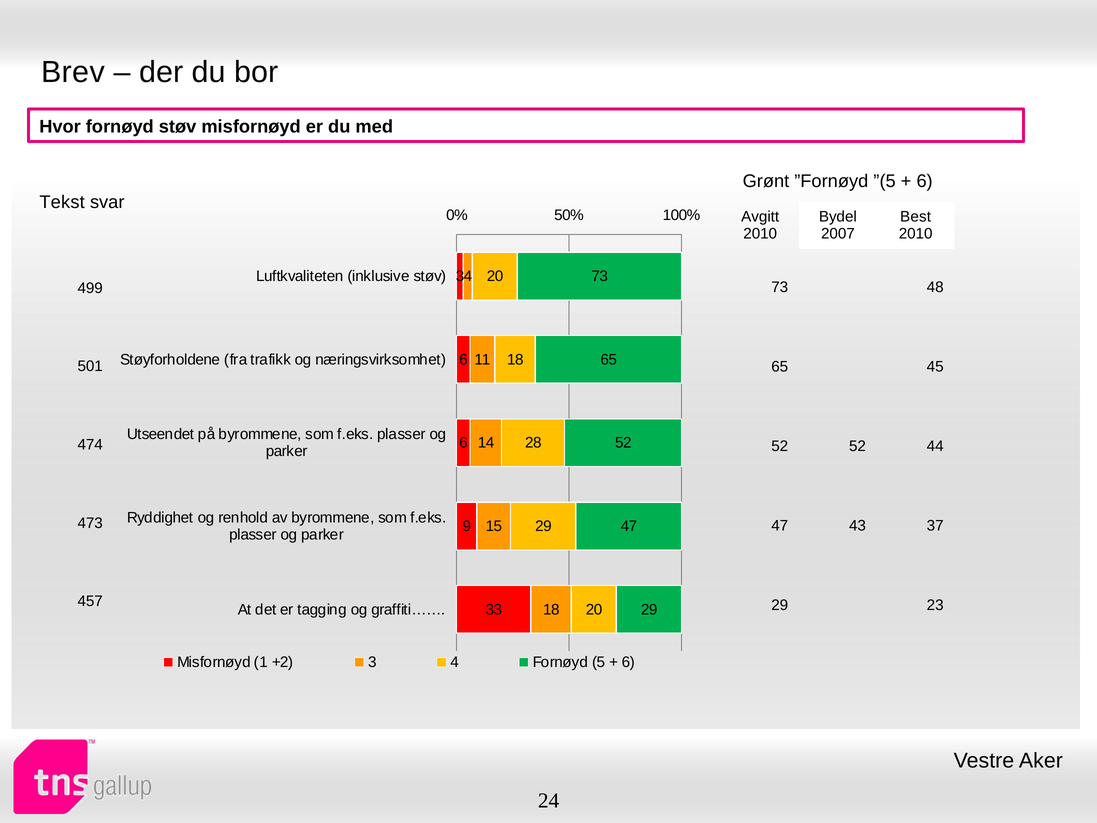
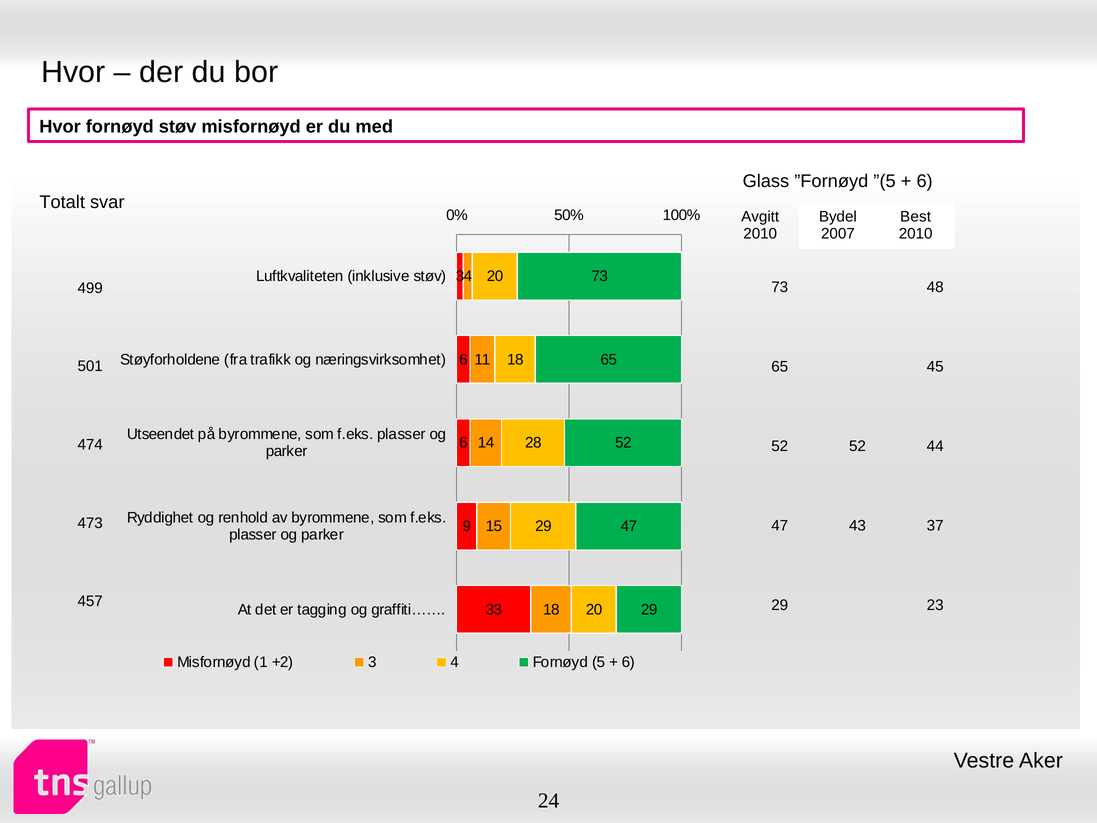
Brev: Brev -> Hvor (73, 72)
Grønt: Grønt -> Glass (766, 181)
Tekst: Tekst -> Totalt (62, 202)
